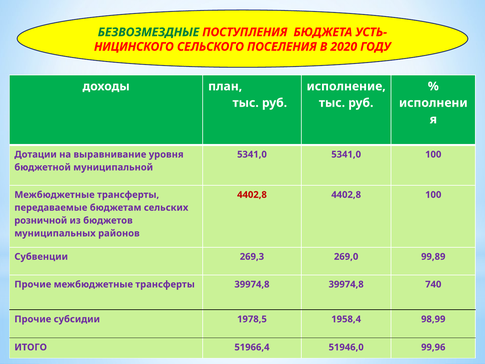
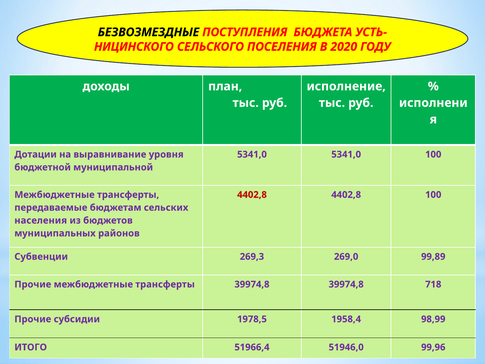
БЕЗВОЗМЕЗДНЫЕ colour: green -> black (148, 32)
розничной: розничной -> населения (41, 220)
740: 740 -> 718 (433, 284)
